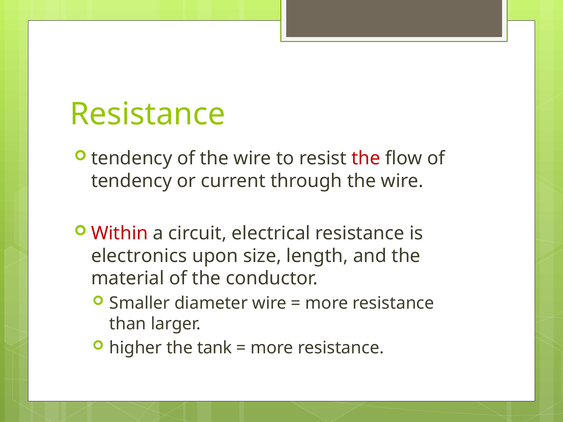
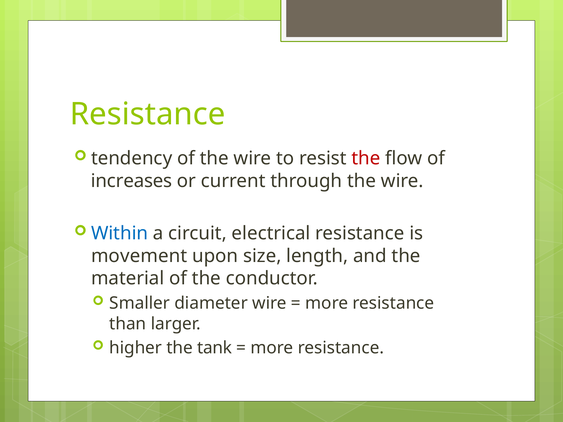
tendency: tendency -> increases (132, 181)
Within colour: red -> blue (120, 234)
electronics: electronics -> movement (139, 256)
